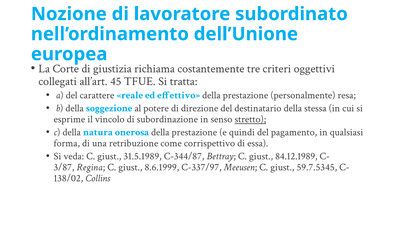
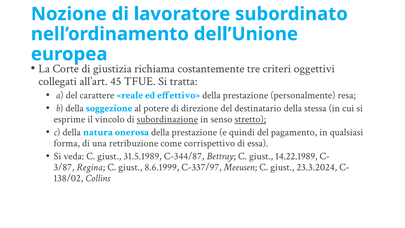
subordinazione underline: none -> present (167, 119)
84.12.1989: 84.12.1989 -> 14.22.1989 (296, 156)
59.7.5345: 59.7.5345 -> 23.3.2024 (317, 167)
